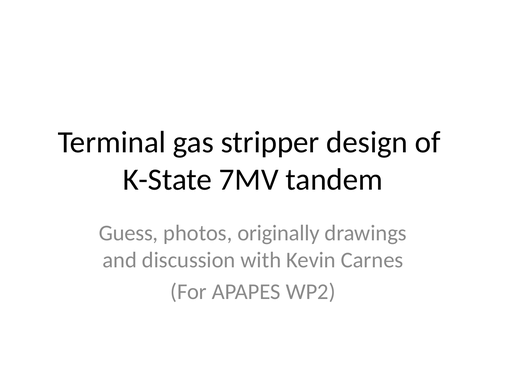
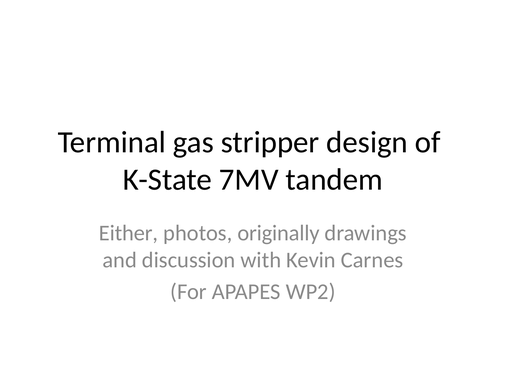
Guess: Guess -> Either (129, 233)
